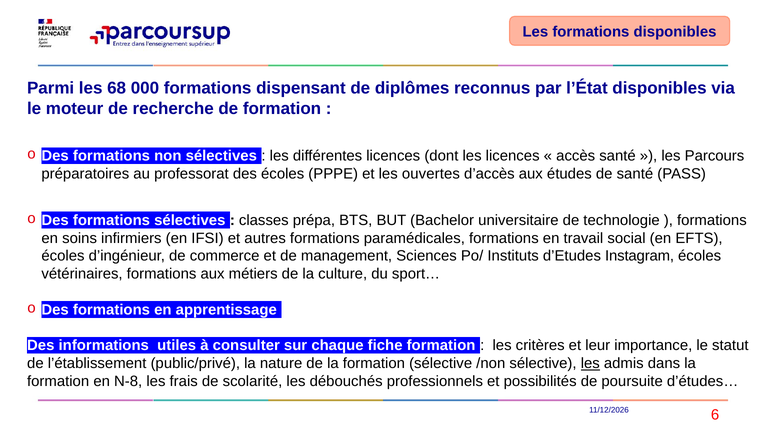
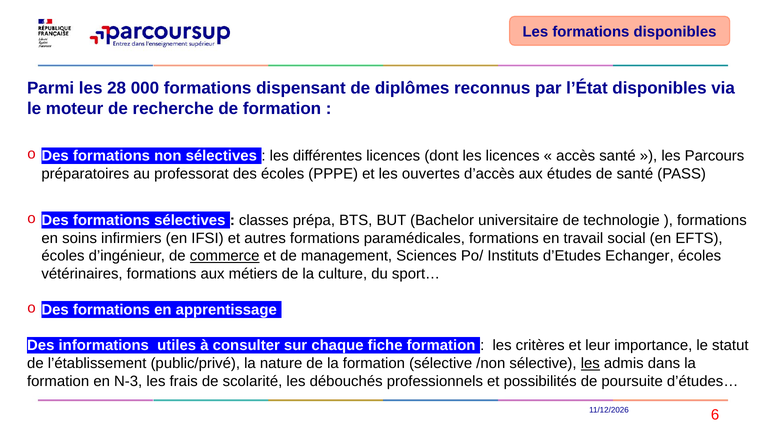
68: 68 -> 28 (117, 88)
commerce underline: none -> present (225, 256)
Instagram: Instagram -> Echanger (639, 256)
N-8: N-8 -> N-3 (128, 381)
